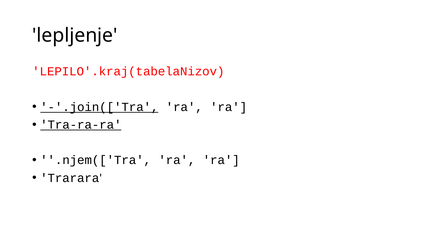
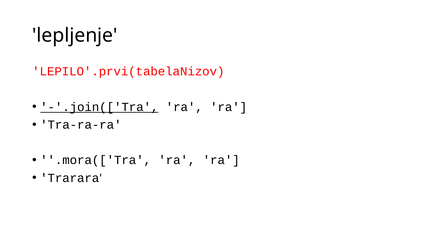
LEPILO'.kraj(tabelaNizov: LEPILO'.kraj(tabelaNizov -> LEPILO'.prvi(tabelaNizov (128, 72)
Tra-ra-ra underline: present -> none (81, 125)
.njem(['Tra: .njem(['Tra -> .mora(['Tra (96, 160)
